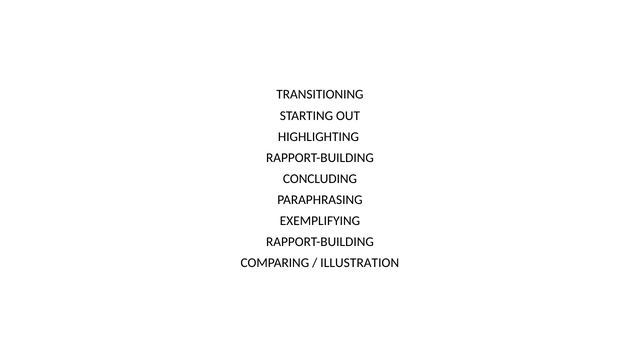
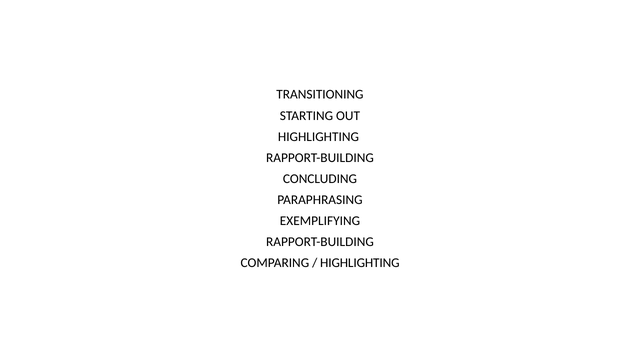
ILLUSTRATION: ILLUSTRATION -> HIGHLIGHTING (360, 263)
